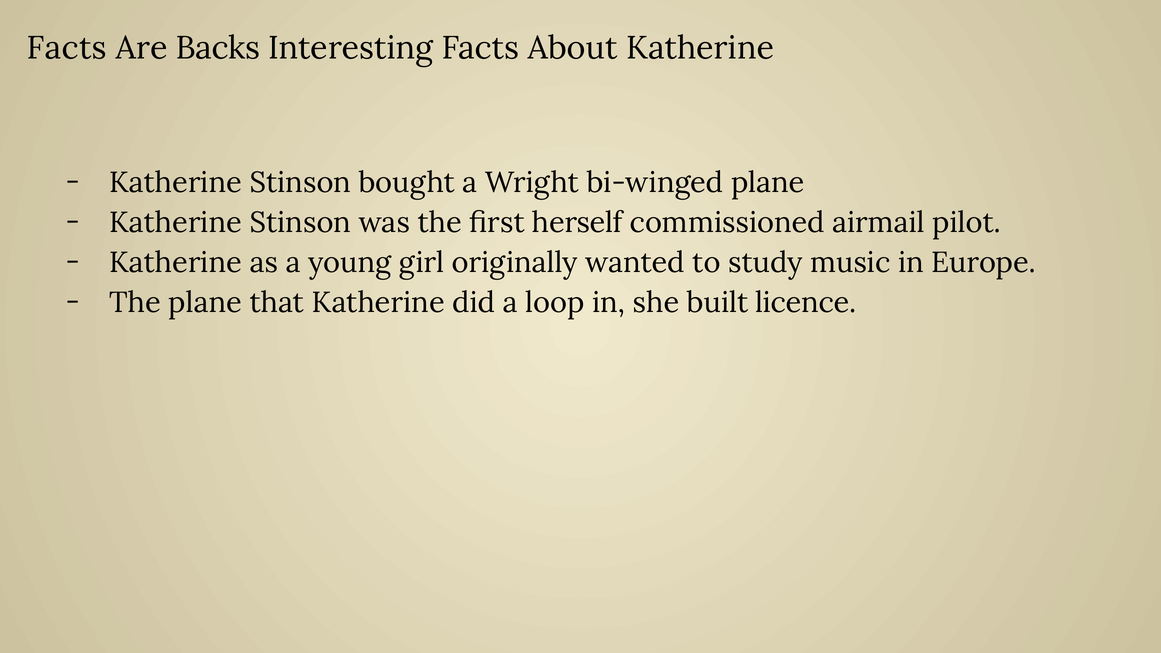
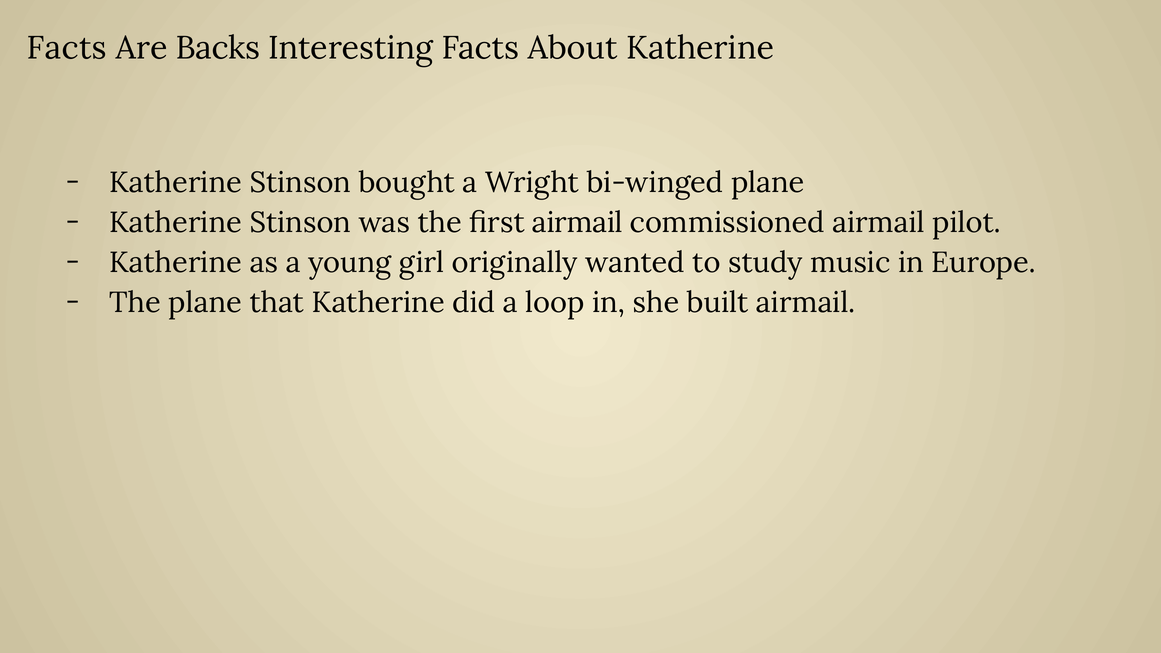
first herself: herself -> airmail (577, 223)
built licence: licence -> airmail (806, 303)
